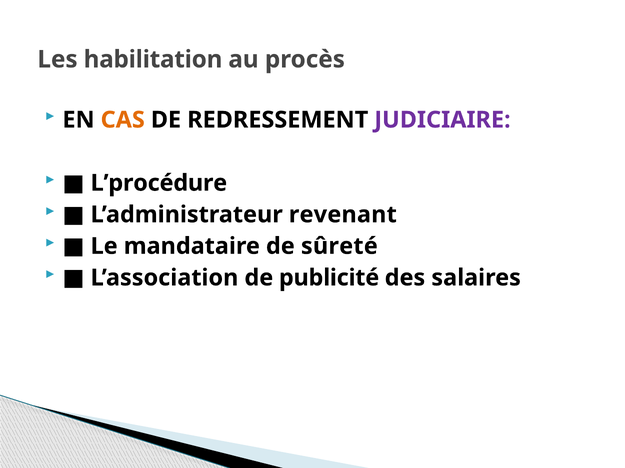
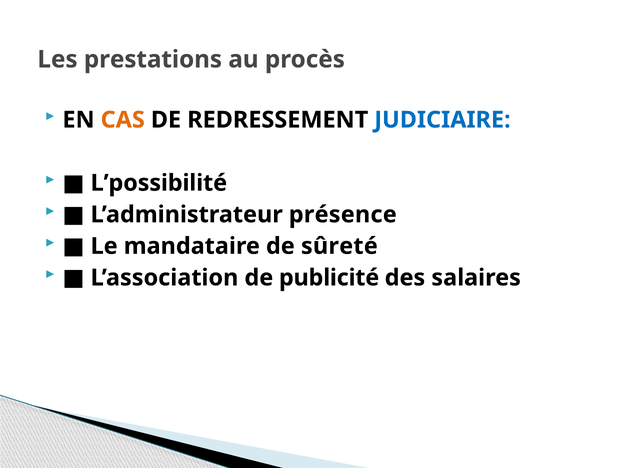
habilitation: habilitation -> prestations (153, 59)
JUDICIAIRE colour: purple -> blue (442, 120)
L’procédure: L’procédure -> L’possibilité (159, 183)
revenant: revenant -> présence (343, 215)
